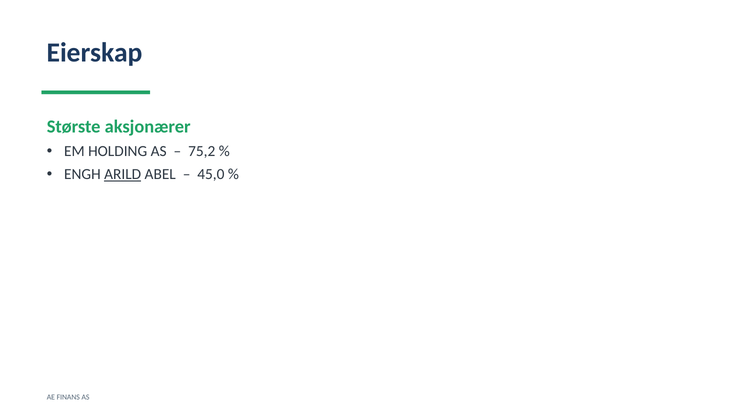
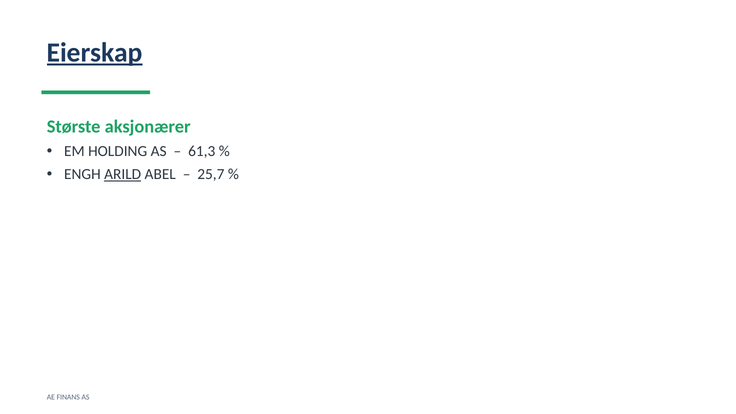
Eierskap underline: none -> present (95, 53)
75,2: 75,2 -> 61,3 (202, 151)
45,0: 45,0 -> 25,7 (211, 174)
